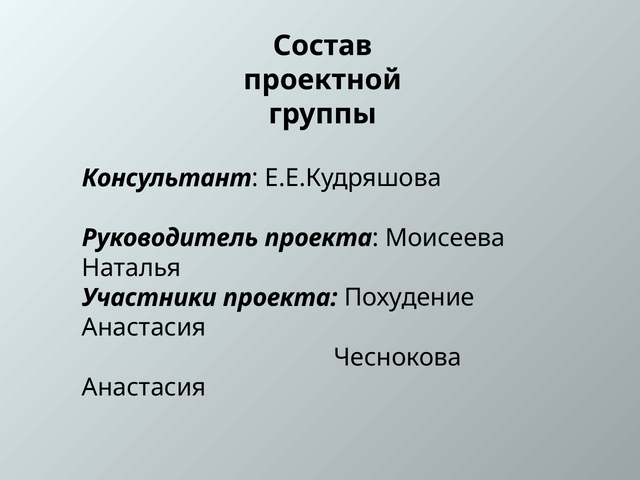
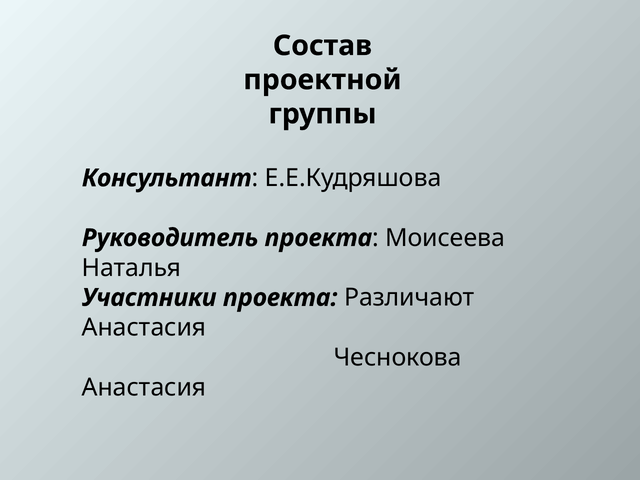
Похудение: Похудение -> Различают (409, 298)
